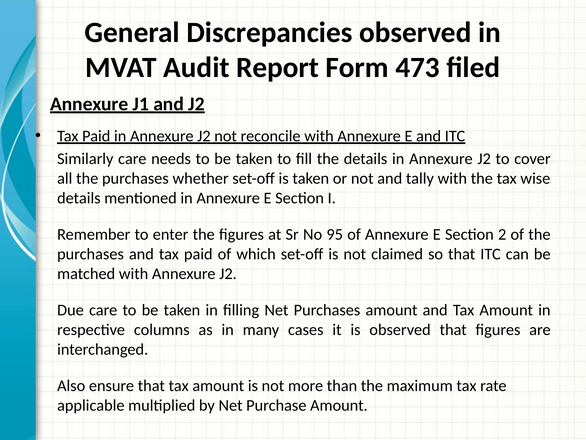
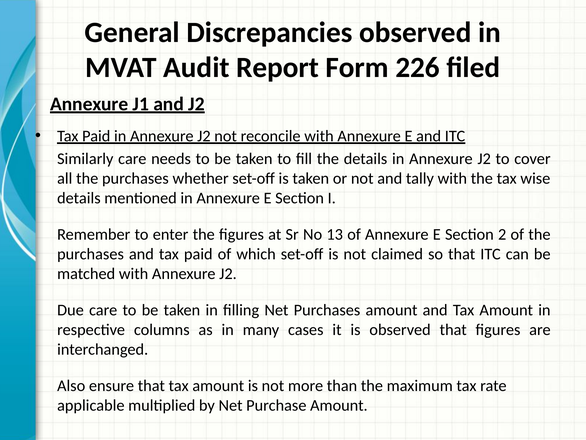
473: 473 -> 226 (418, 67)
95: 95 -> 13 (335, 234)
